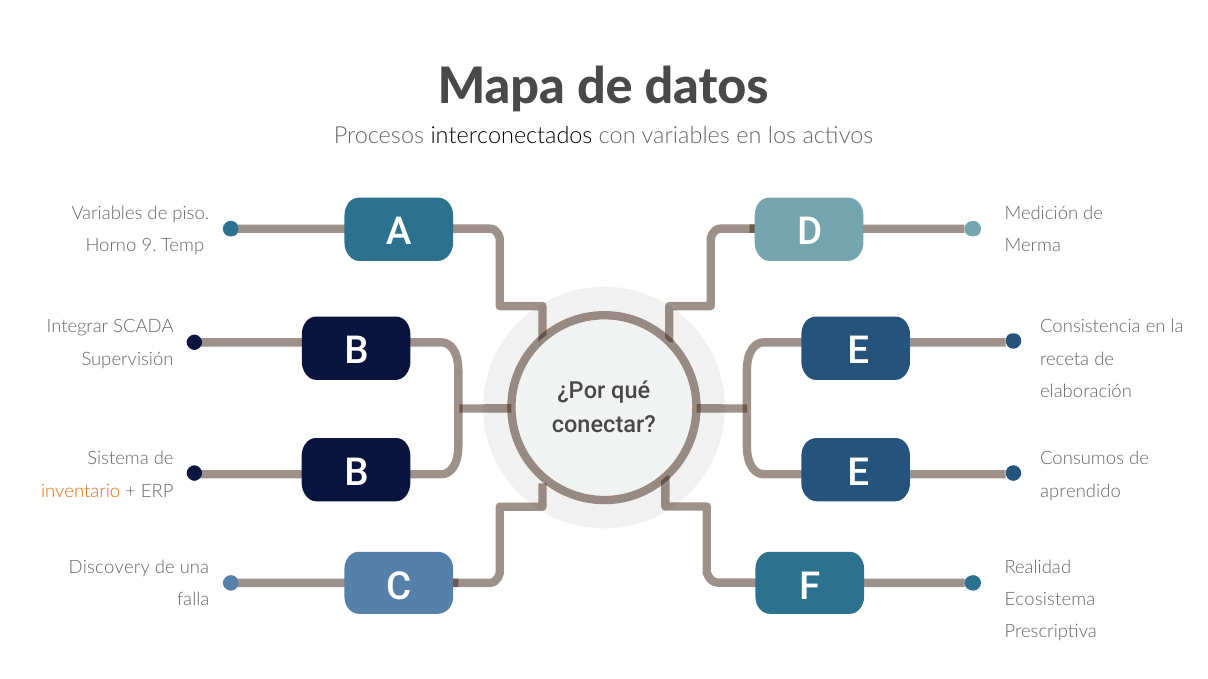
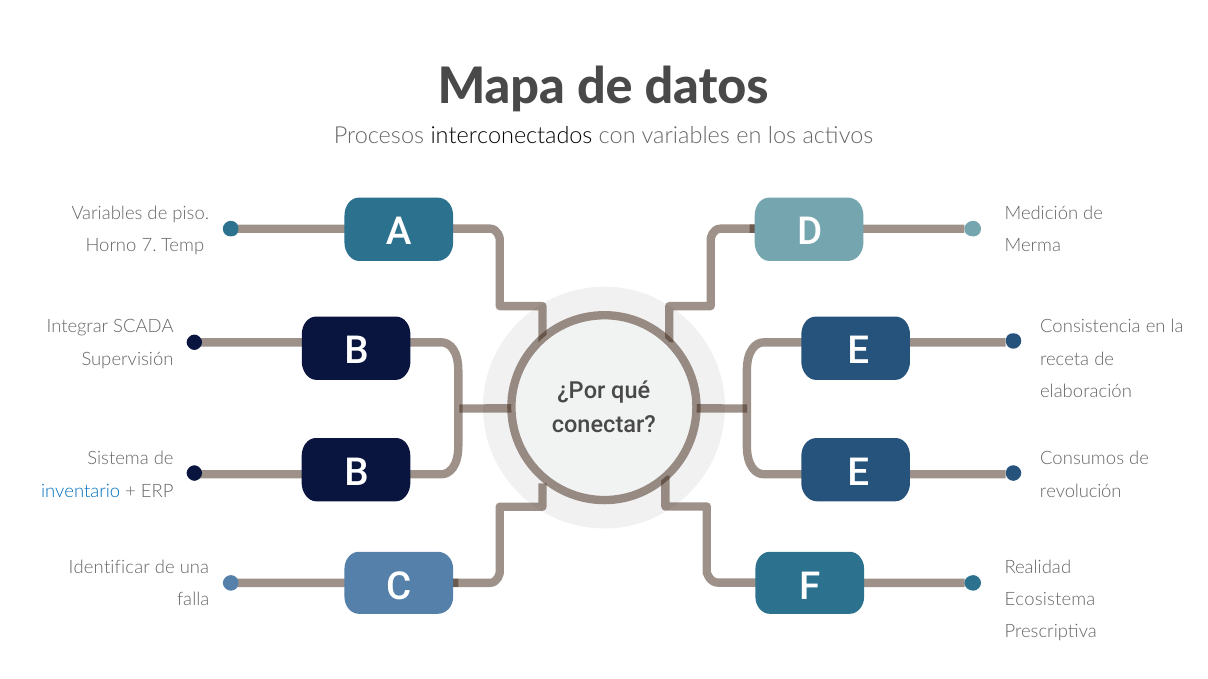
9: 9 -> 7 (149, 245)
inventario colour: orange -> blue (81, 491)
aprendido: aprendido -> revolución (1081, 491)
Discovery: Discovery -> Identificar (109, 568)
